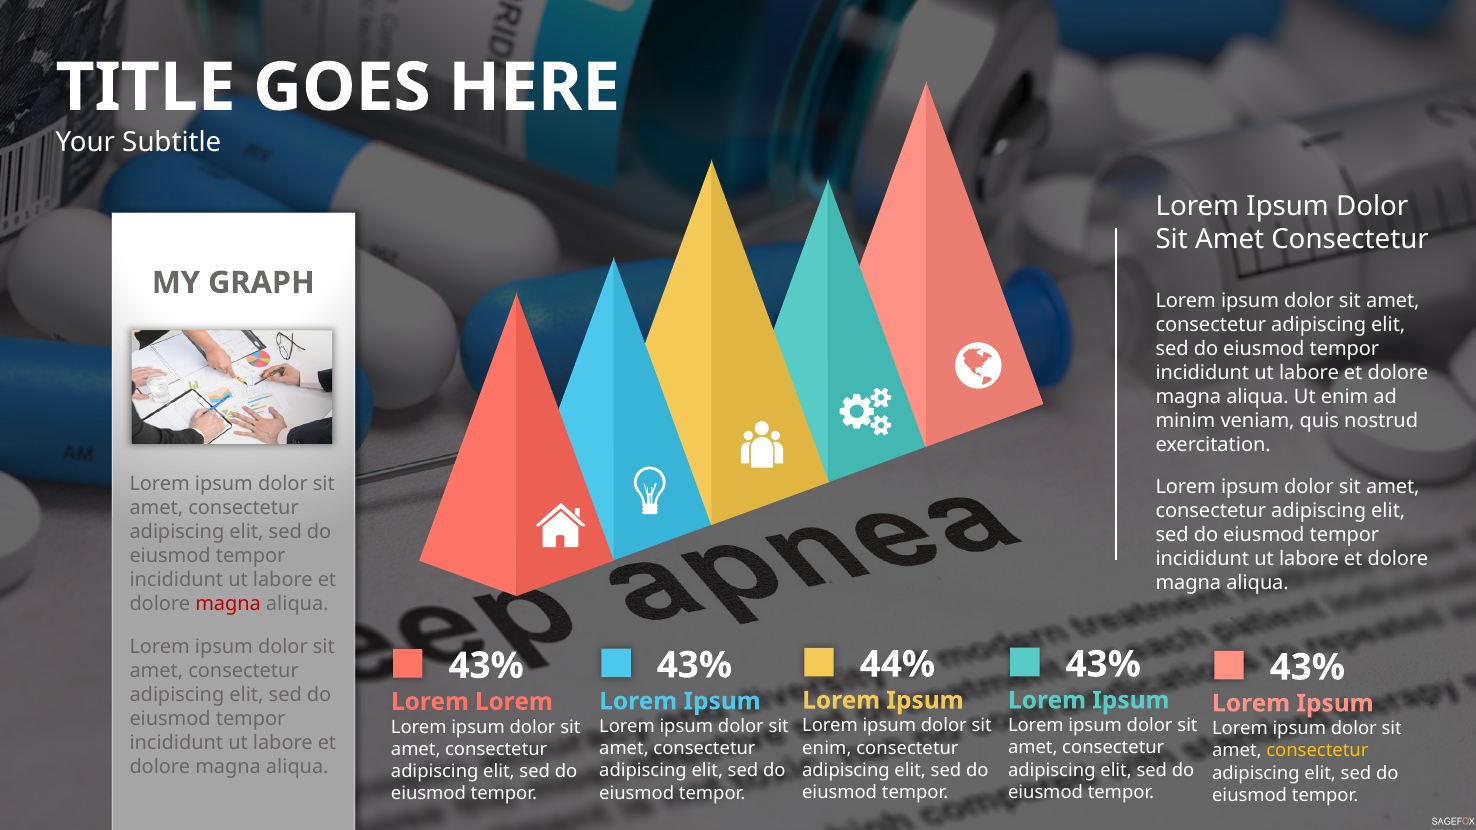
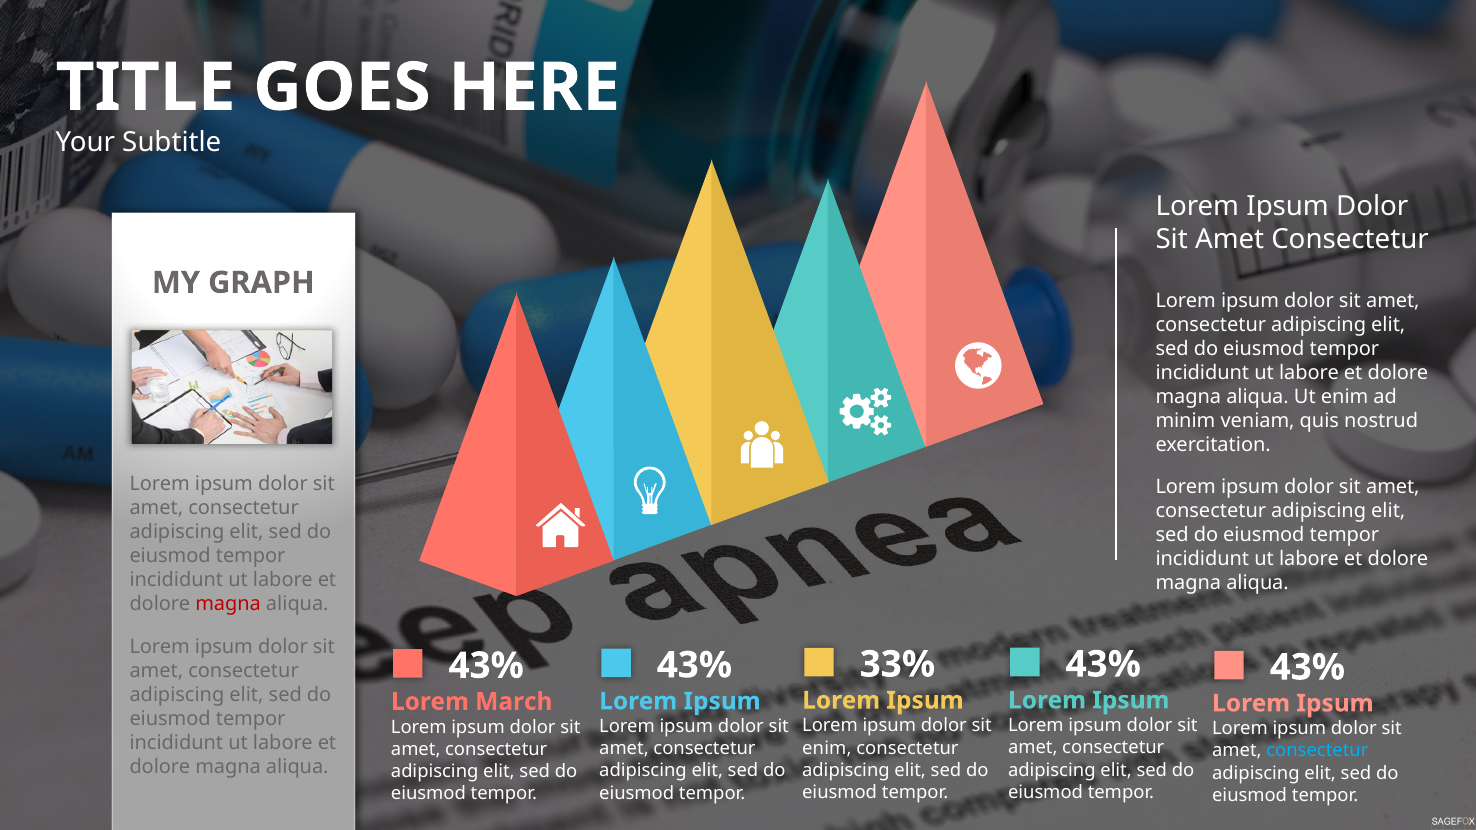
44%: 44% -> 33% (897, 665)
Lorem: Lorem -> March (514, 702)
consectetur colour: yellow -> light blue (1317, 751)
